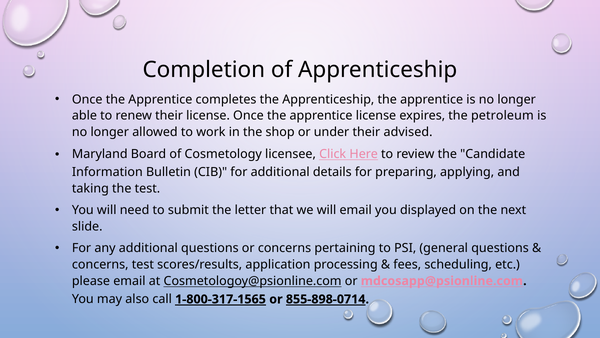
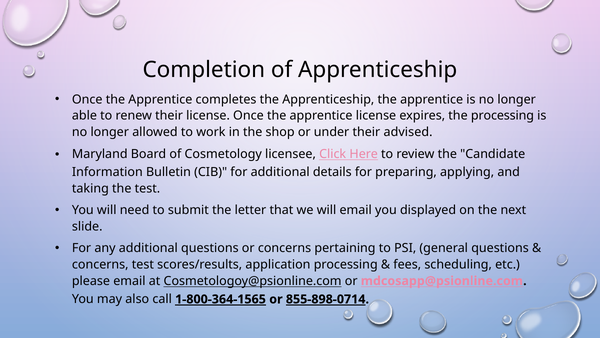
the petroleum: petroleum -> processing (502, 116)
1-800-317-1565: 1-800-317-1565 -> 1-800-364-1565 (221, 299)
